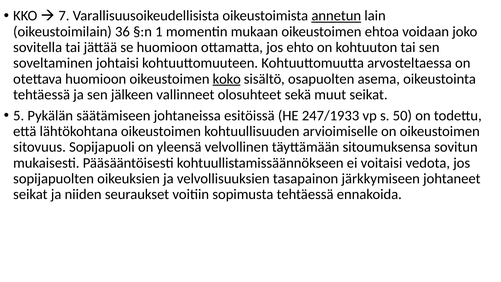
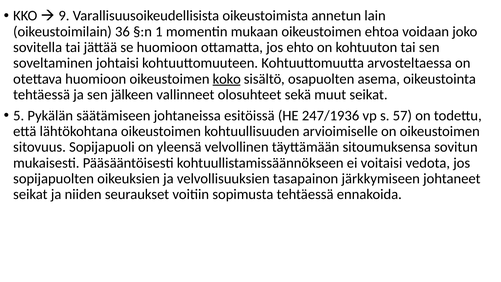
7: 7 -> 9 (64, 16)
annetun underline: present -> none (336, 16)
247/1933: 247/1933 -> 247/1936 (331, 116)
50: 50 -> 57 (402, 116)
